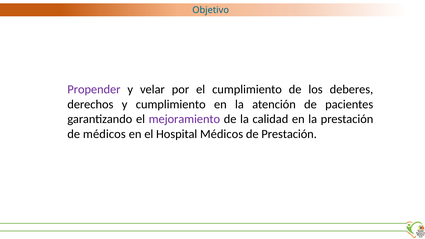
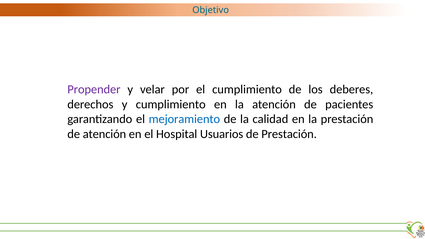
mejoramiento colour: purple -> blue (184, 119)
de médicos: médicos -> atención (104, 134)
Hospital Médicos: Médicos -> Usuarios (222, 134)
